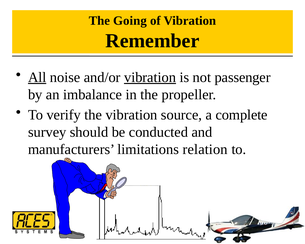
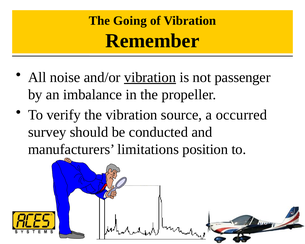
All underline: present -> none (37, 77)
complete: complete -> occurred (241, 115)
relation: relation -> position (205, 149)
